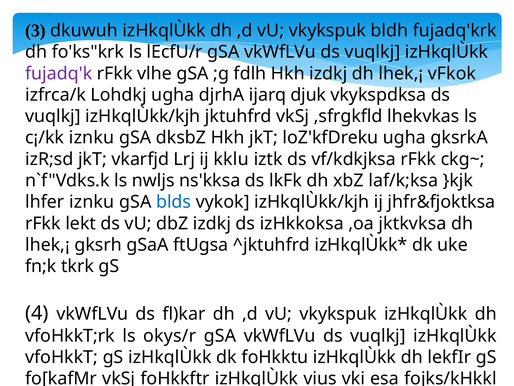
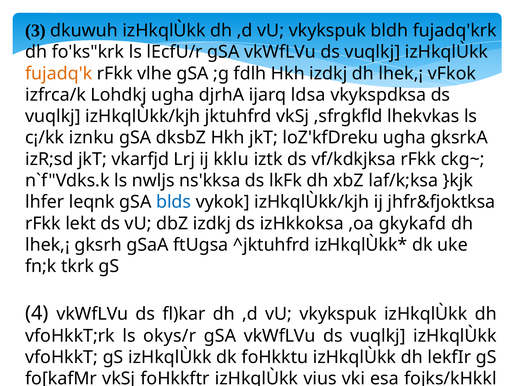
fujadq'k colour: purple -> orange (59, 73)
djuk: djuk -> ldsa (308, 95)
lhfer iznku: iznku -> leqnk (92, 202)
jktkvksa: jktkvksa -> gkykafd (412, 223)
